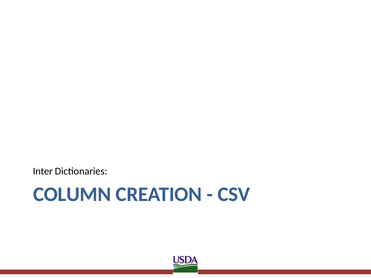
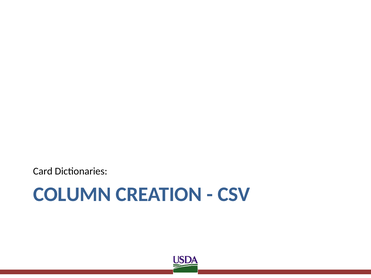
Inter: Inter -> Card (43, 171)
